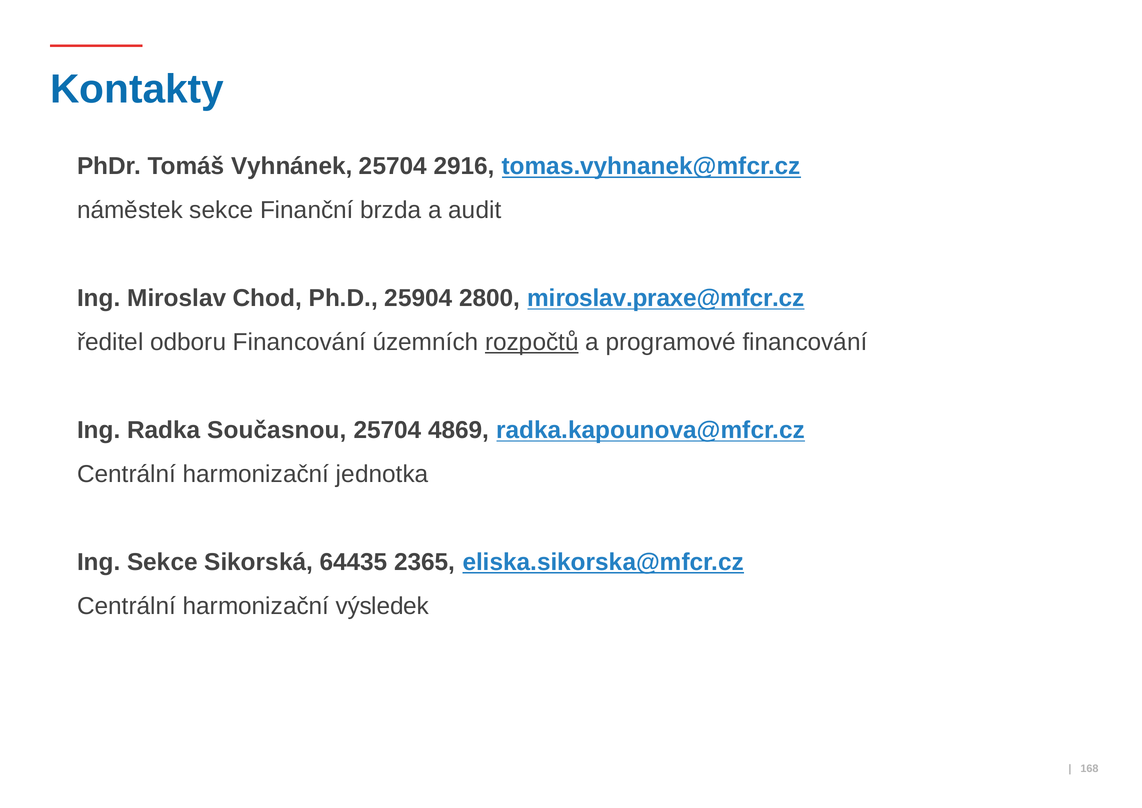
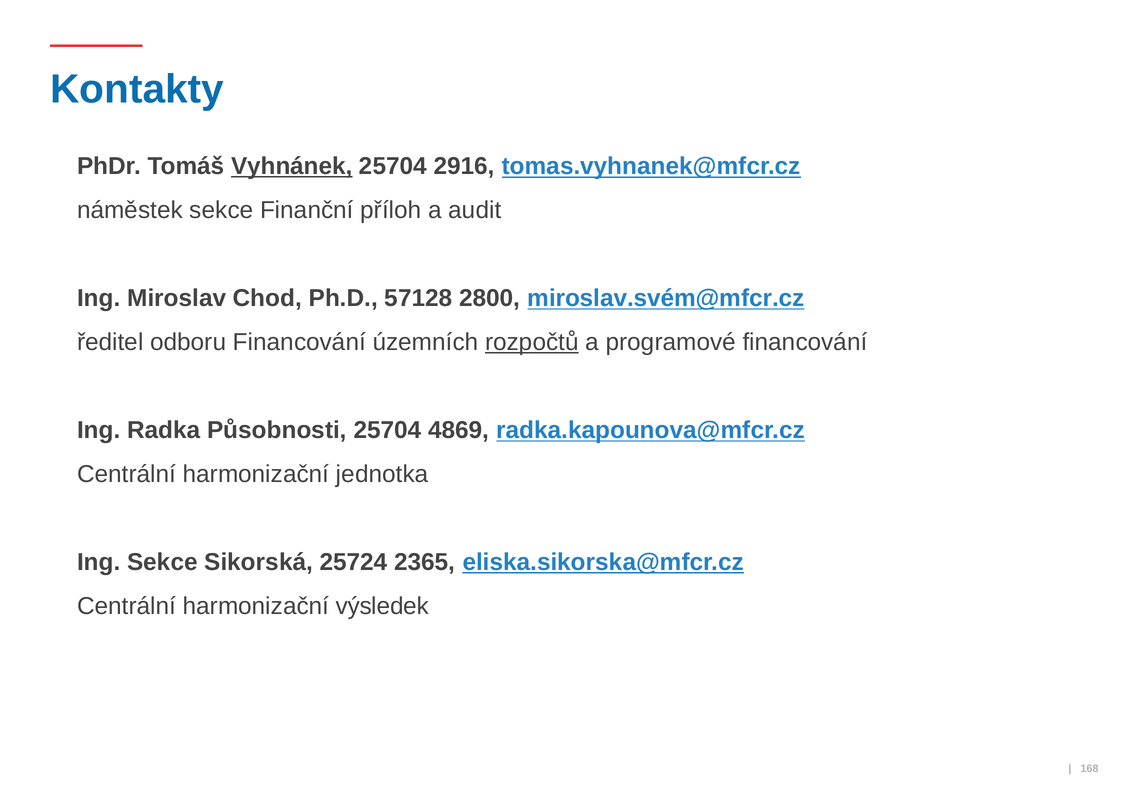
Vyhnánek underline: none -> present (292, 166)
brzda: brzda -> příloh (391, 210)
25904: 25904 -> 57128 (418, 298)
miroslav.praxe@mfcr.cz: miroslav.praxe@mfcr.cz -> miroslav.svém@mfcr.cz (666, 298)
Současnou: Současnou -> Působnosti (277, 430)
64435: 64435 -> 25724 (354, 562)
